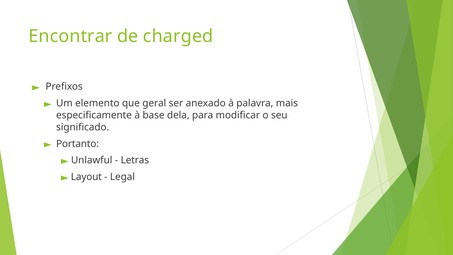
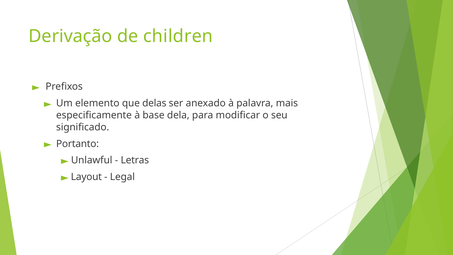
Encontrar: Encontrar -> Derivação (71, 36)
charged: charged -> children (178, 36)
geral: geral -> delas (154, 103)
